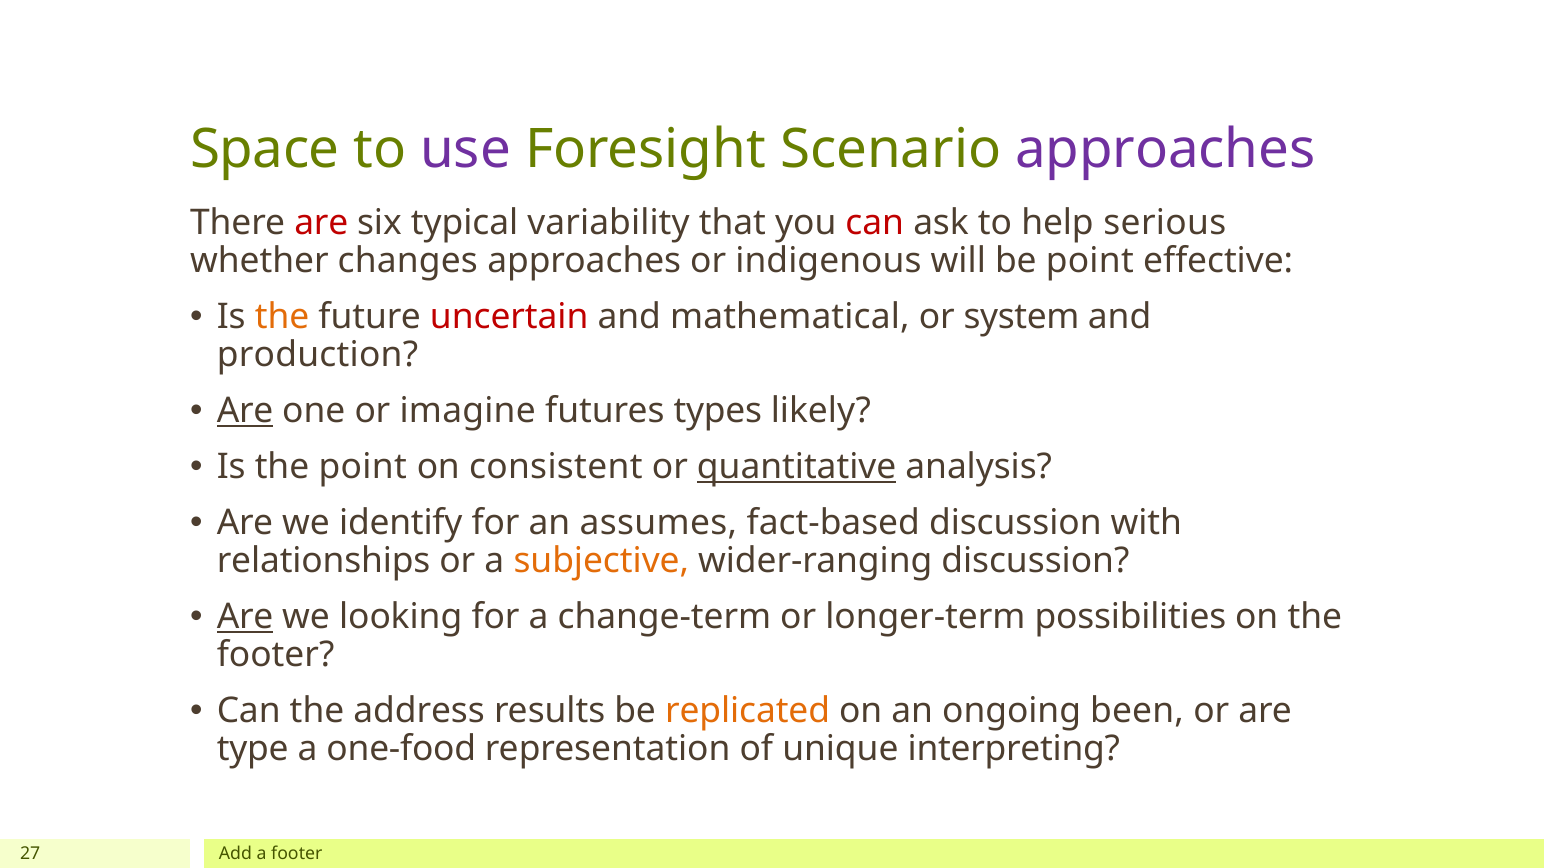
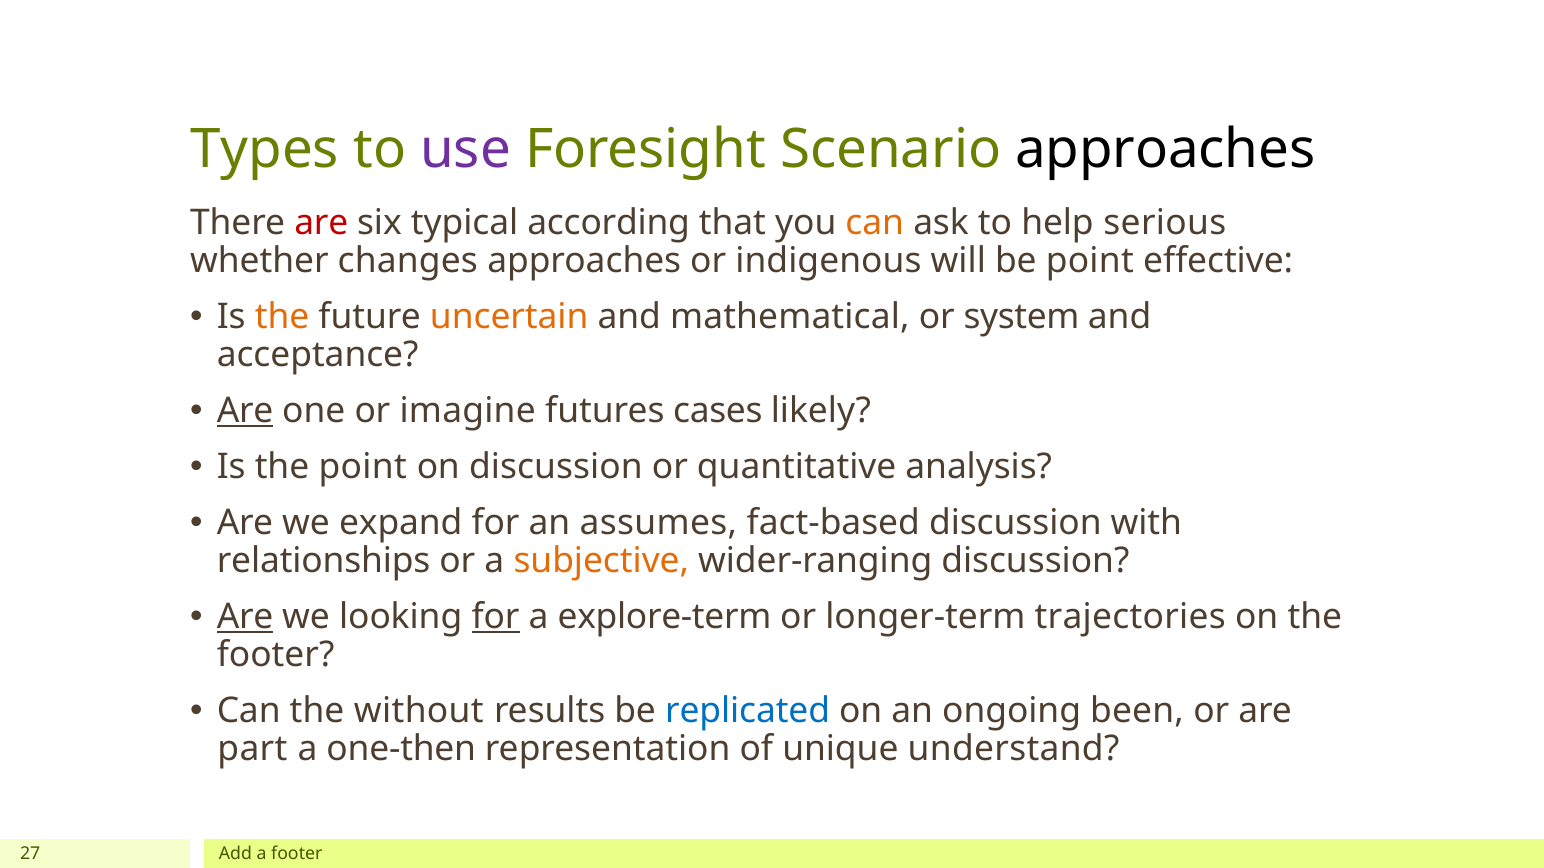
Space: Space -> Types (265, 150)
approaches colour: purple -> black (1165, 150)
variability: variability -> according (609, 223)
can colour: red -> orange (875, 223)
uncertain colour: red -> orange (509, 317)
production: production -> acceptance (318, 355)
types: types -> cases (718, 411)
on consistent: consistent -> discussion (556, 467)
quantitative underline: present -> none (797, 467)
identify: identify -> expand (401, 523)
for underline: none -> present (496, 617)
change-term: change-term -> explore-term (665, 617)
possibilities: possibilities -> trajectories (1130, 617)
address: address -> without (419, 711)
replicated colour: orange -> blue (748, 711)
type: type -> part (252, 749)
one-food: one-food -> one-then (401, 749)
interpreting: interpreting -> understand (1014, 749)
